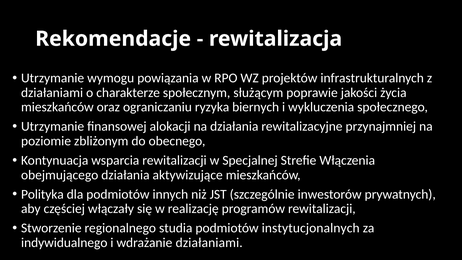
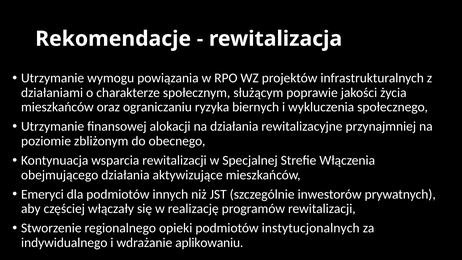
Polityka: Polityka -> Emeryci (42, 194)
studia: studia -> opieki (176, 228)
wdrażanie działaniami: działaniami -> aplikowaniu (209, 243)
